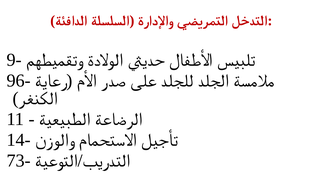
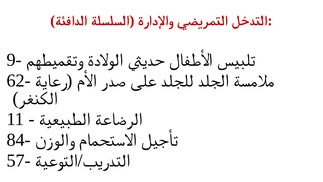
96-: 96- -> 62- (19, 80)
14-: 14- -> 84- (19, 140)
73-: 73- -> 57- (19, 160)
